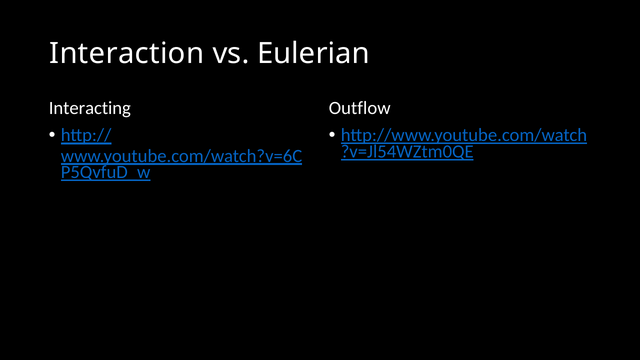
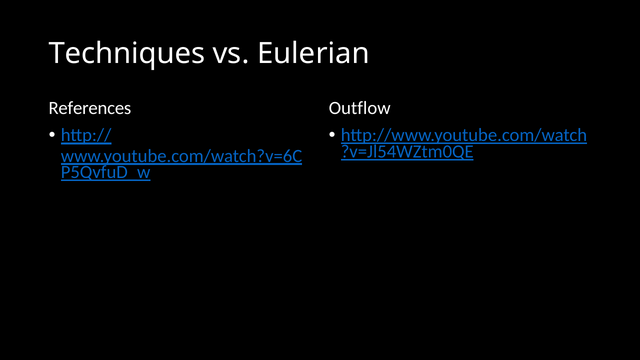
Interaction: Interaction -> Techniques (127, 54)
Interacting: Interacting -> References (90, 108)
